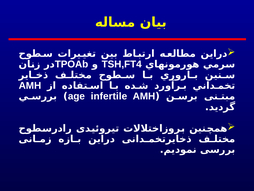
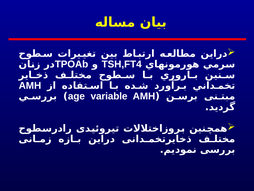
infertile: infertile -> variable (109, 96)
